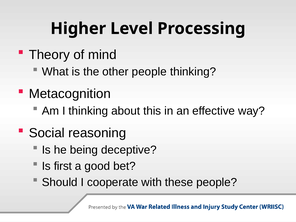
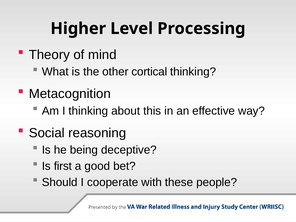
other people: people -> cortical (149, 72)
